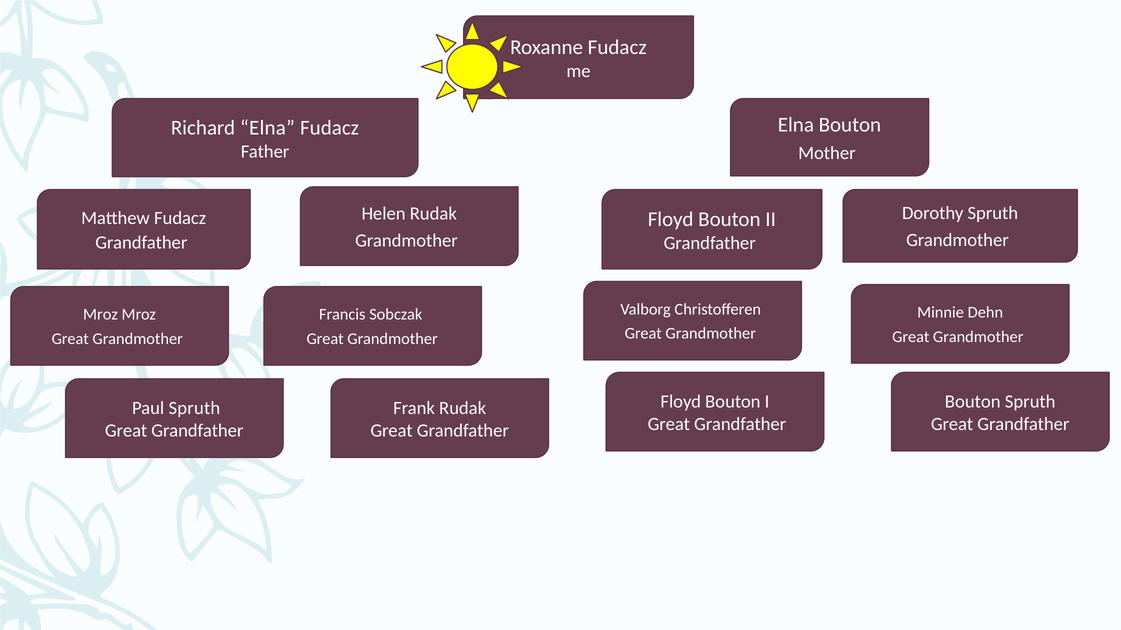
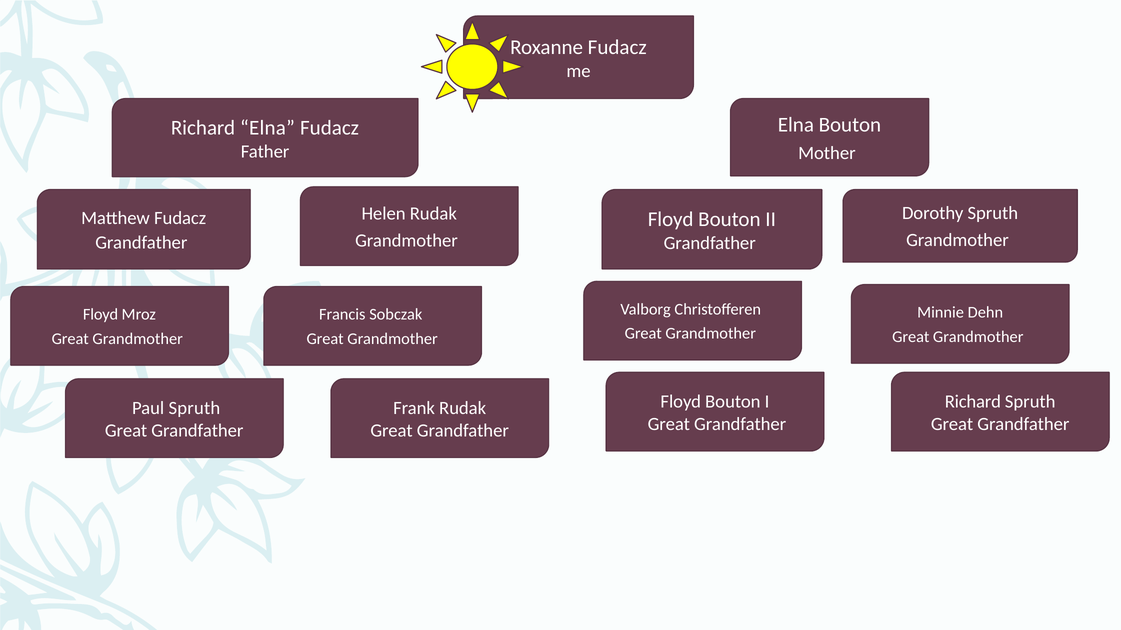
Mroz: Mroz -> Floyd (101, 315)
Bouton: Bouton -> Richard (973, 402)
